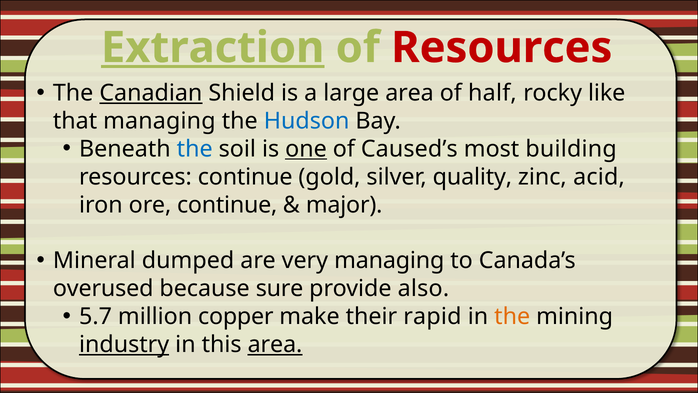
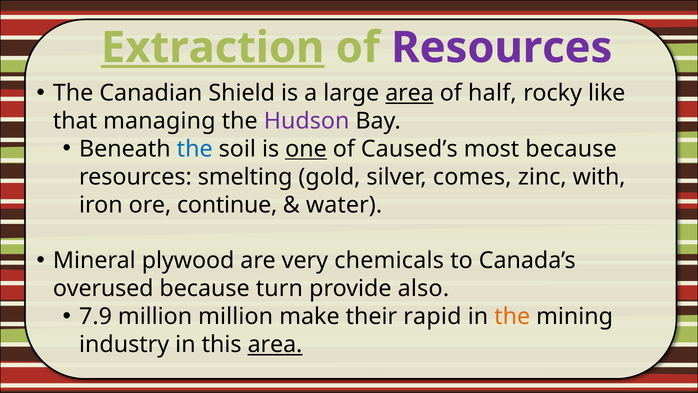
Resources colour: red -> purple (502, 48)
Canadian underline: present -> none (151, 93)
area underline: none -> present (410, 93)
Hudson colour: blue -> purple (307, 121)
most building: building -> because (571, 149)
resources continue: continue -> smelting (245, 177)
quality: quality -> comes (472, 177)
acid: acid -> with (599, 177)
major: major -> water (344, 205)
dumped: dumped -> plywood (188, 261)
very managing: managing -> chemicals (389, 261)
sure: sure -> turn (279, 288)
5.7: 5.7 -> 7.9 (96, 316)
million copper: copper -> million (236, 316)
industry underline: present -> none (124, 344)
